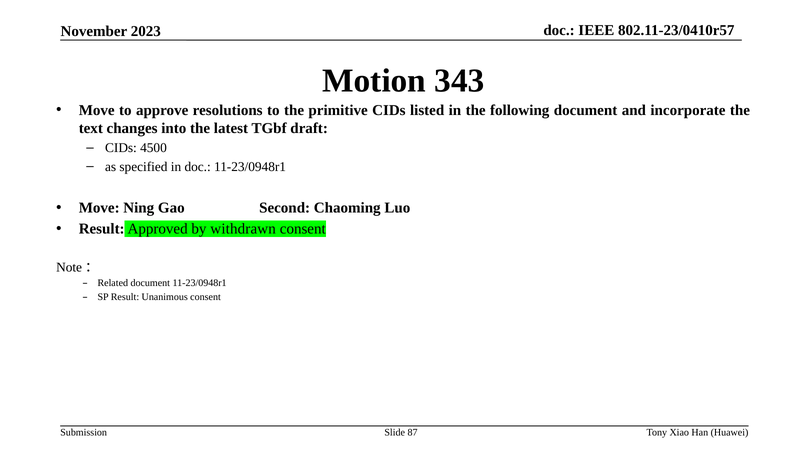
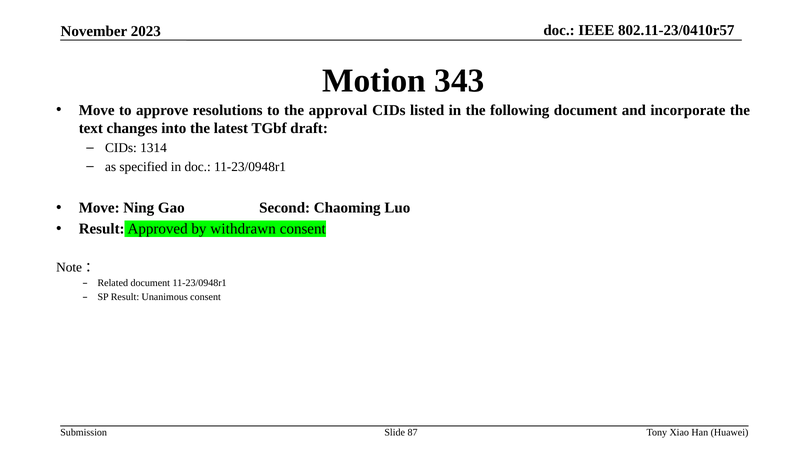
primitive: primitive -> approval (338, 110)
4500: 4500 -> 1314 (154, 148)
